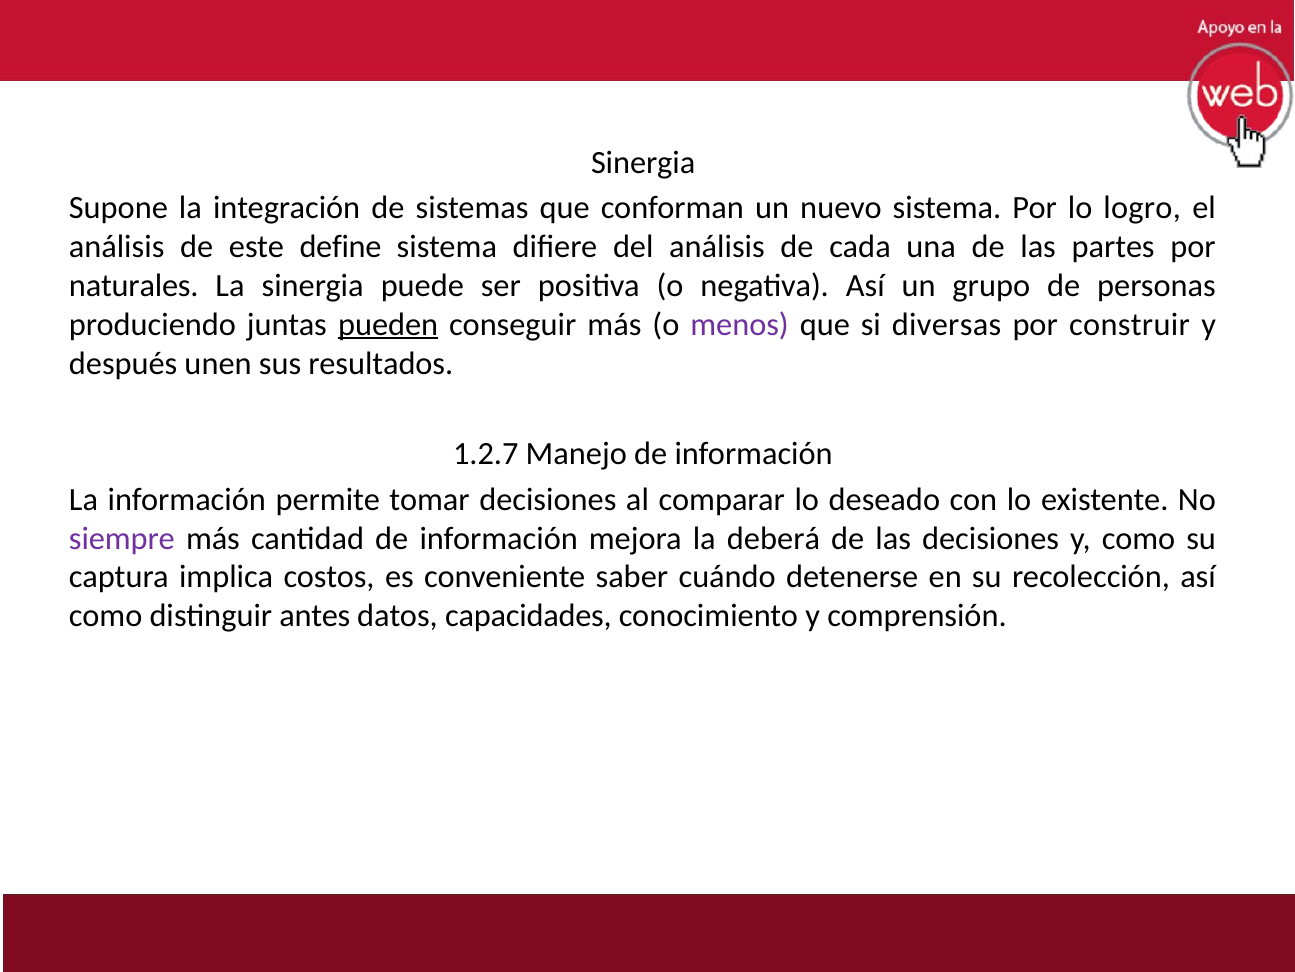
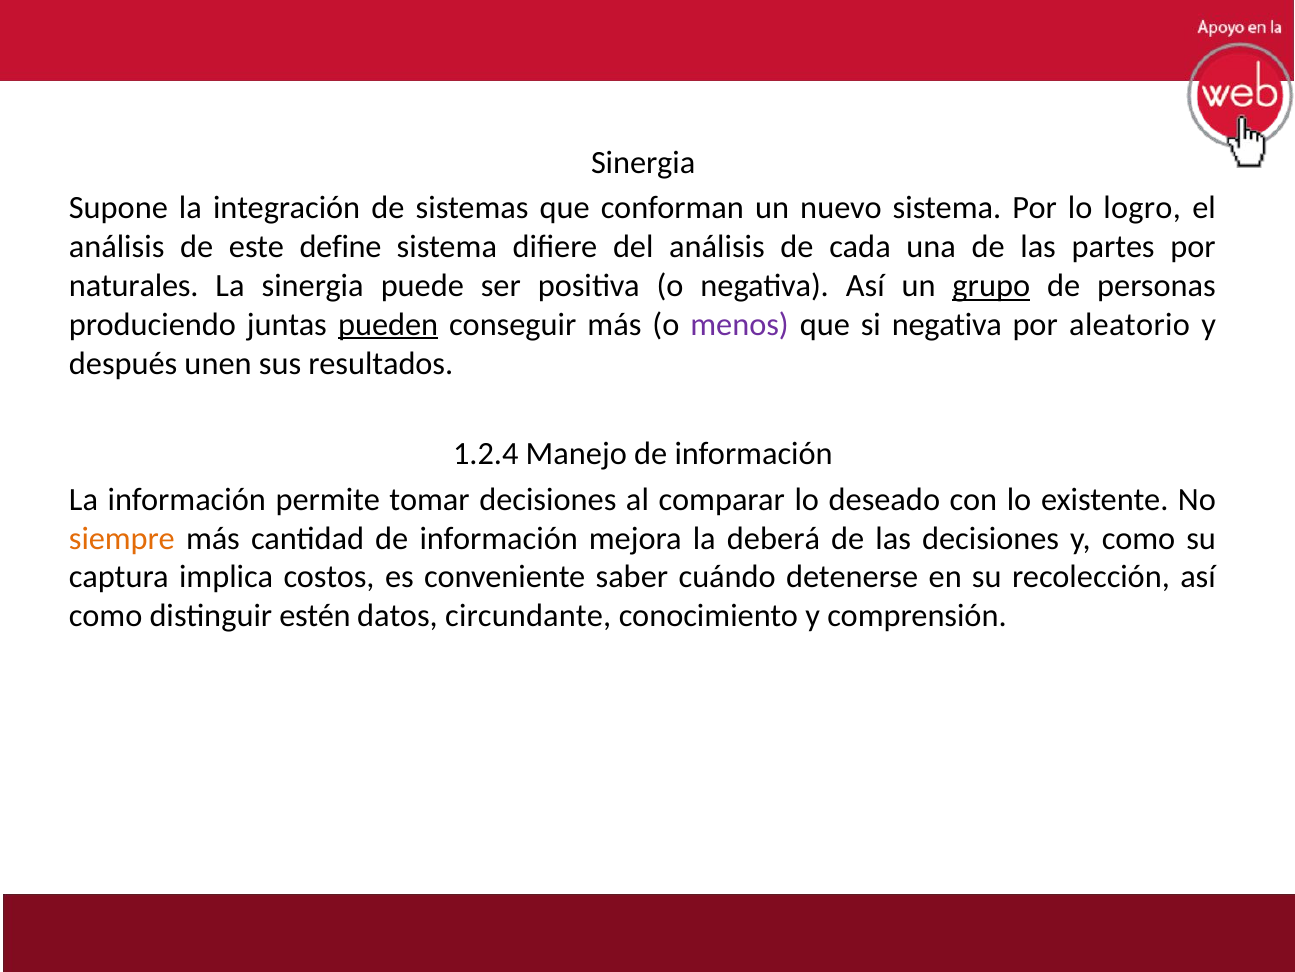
grupo underline: none -> present (991, 285)
si diversas: diversas -> negativa (947, 324)
construir: construir -> aleatorio (1130, 324)
1.2.7: 1.2.7 -> 1.2.4 (486, 454)
siempre colour: purple -> orange (122, 538)
antes: antes -> estén (315, 616)
capacidades: capacidades -> circundante (528, 616)
